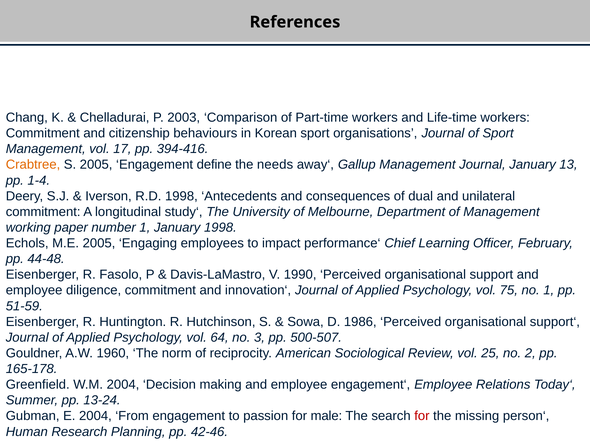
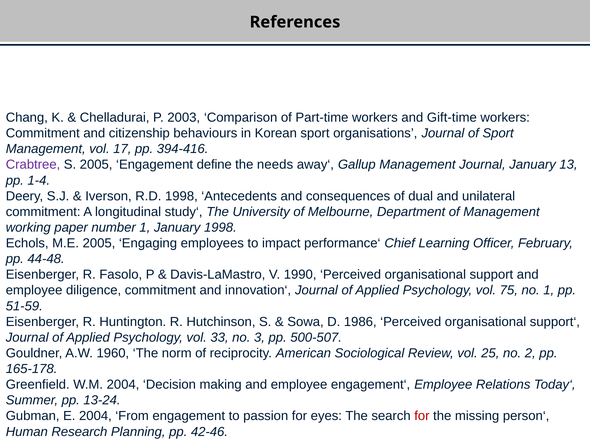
Life-time: Life-time -> Gift-time (452, 118)
Crabtree colour: orange -> purple (33, 165)
64: 64 -> 33 (220, 338)
male: male -> eyes (326, 416)
